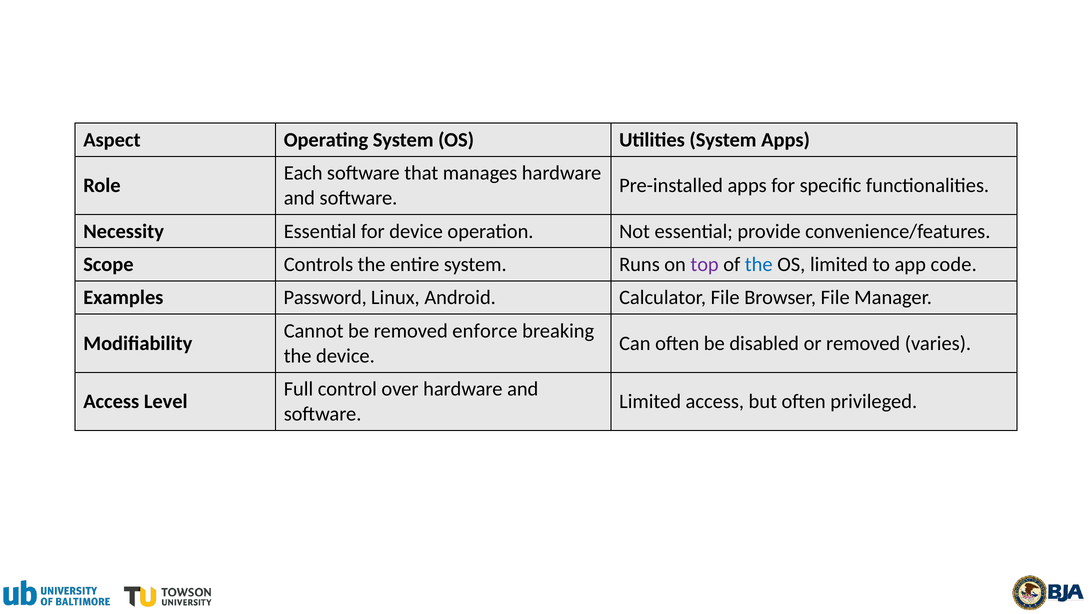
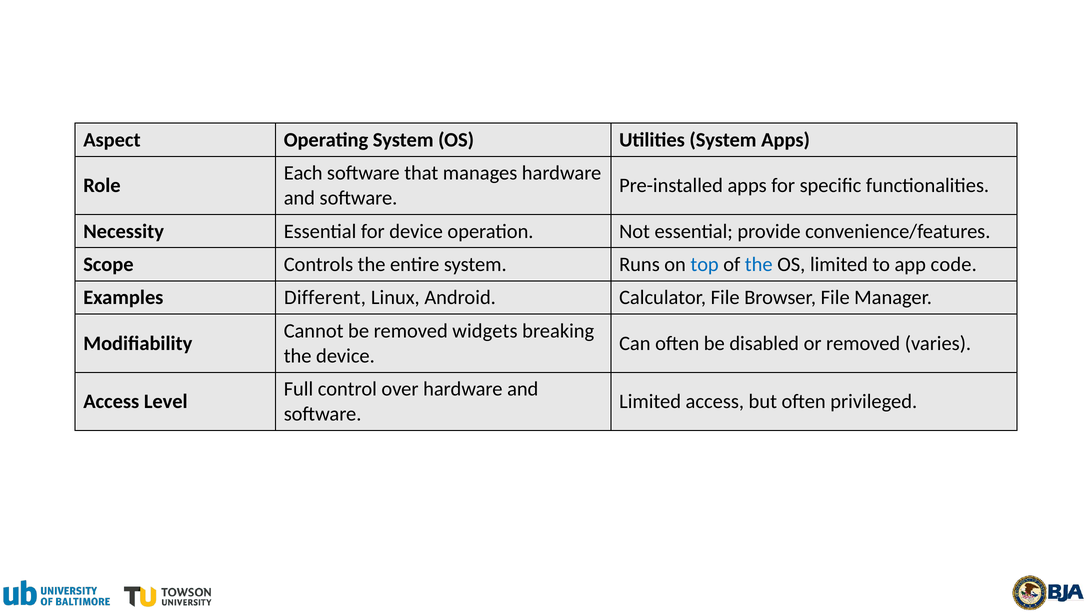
top colour: purple -> blue (705, 265)
Password: Password -> Different (325, 298)
enforce: enforce -> widgets (485, 331)
